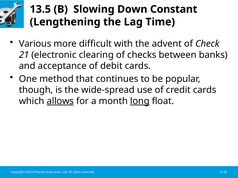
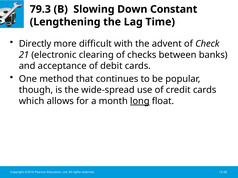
13.5: 13.5 -> 79.3 (40, 9)
Various: Various -> Directly (35, 44)
allows underline: present -> none (60, 101)
